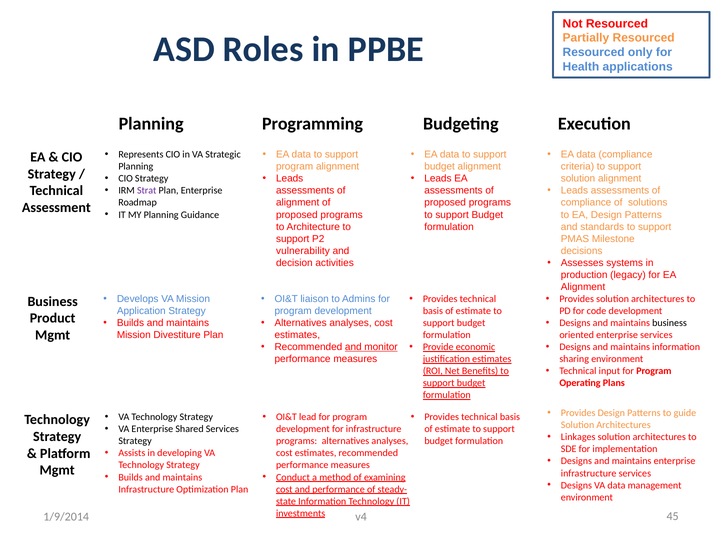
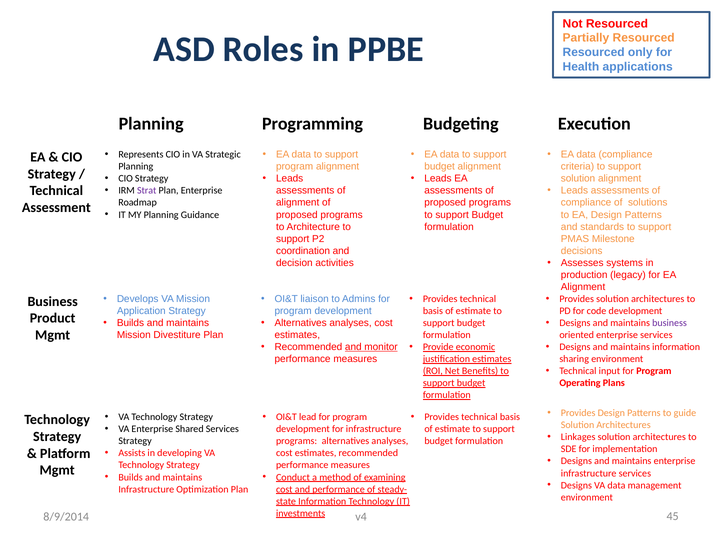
vulnerability: vulnerability -> coordination (303, 251)
business colour: black -> purple (670, 323)
1/9/2014: 1/9/2014 -> 8/9/2014 (66, 517)
